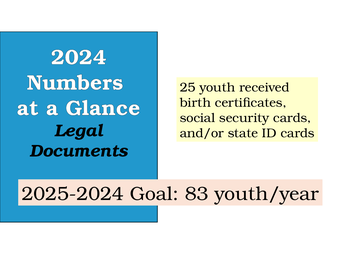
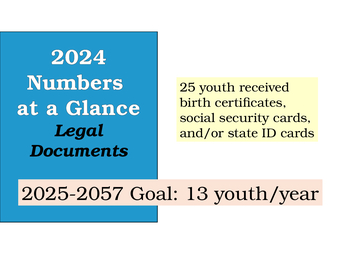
2025-2024: 2025-2024 -> 2025-2057 (73, 194)
83: 83 -> 13 (197, 194)
